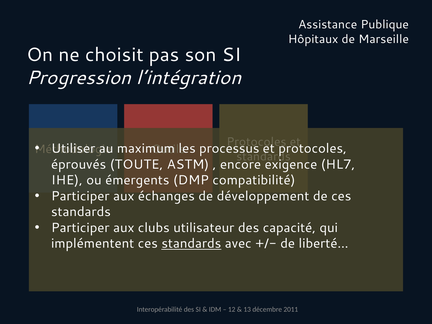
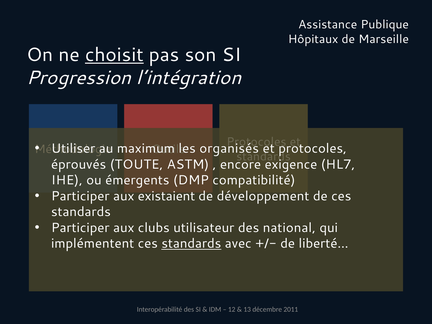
choisit underline: none -> present (114, 55)
processus: processus -> organisés (229, 149)
échanges: échanges -> existaient (166, 196)
capacité: capacité -> national (289, 228)
